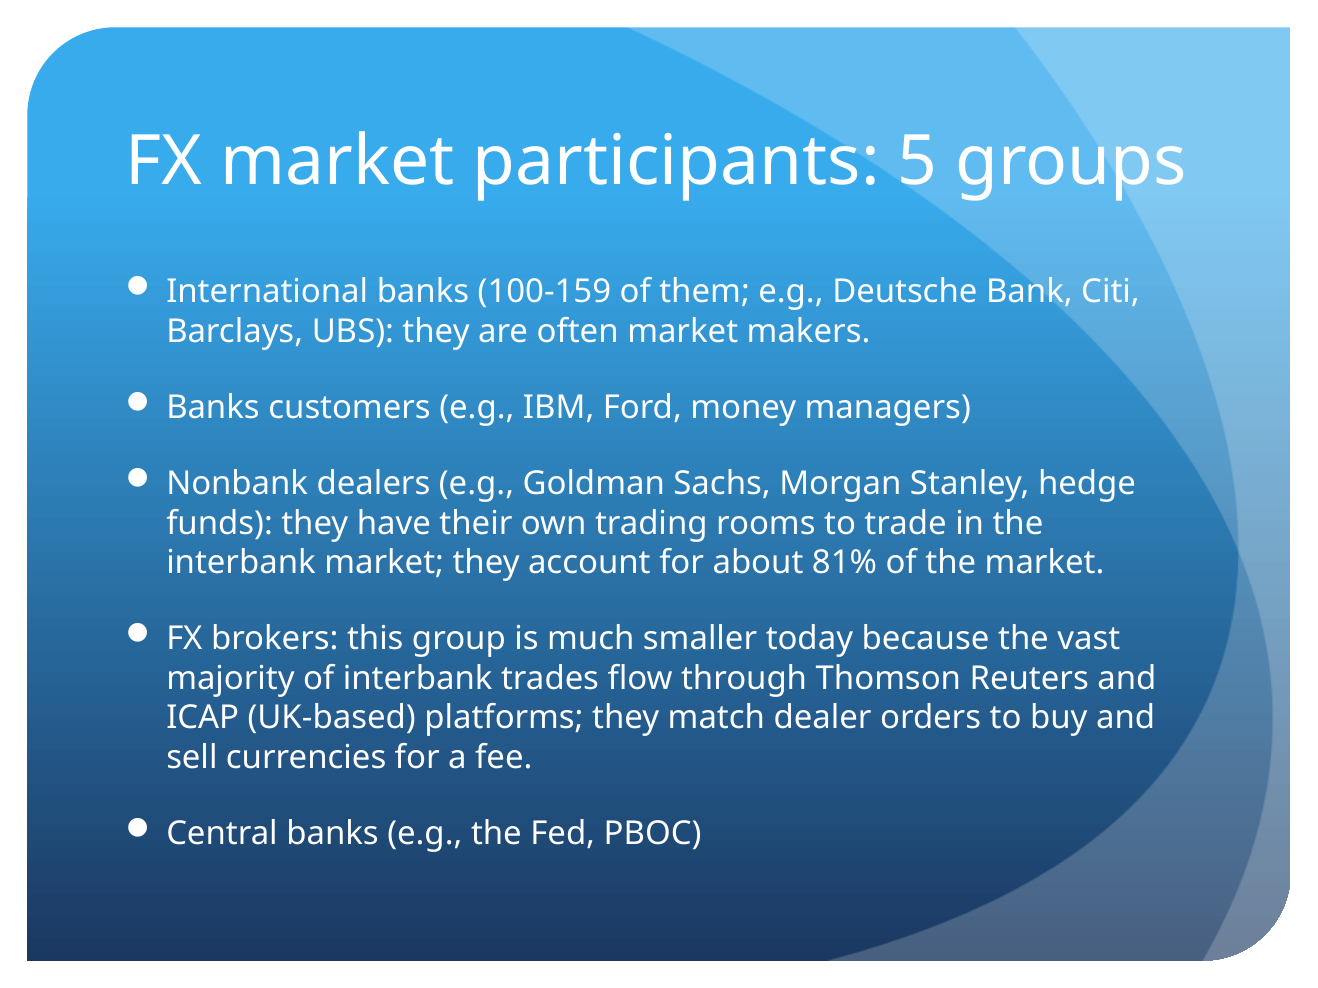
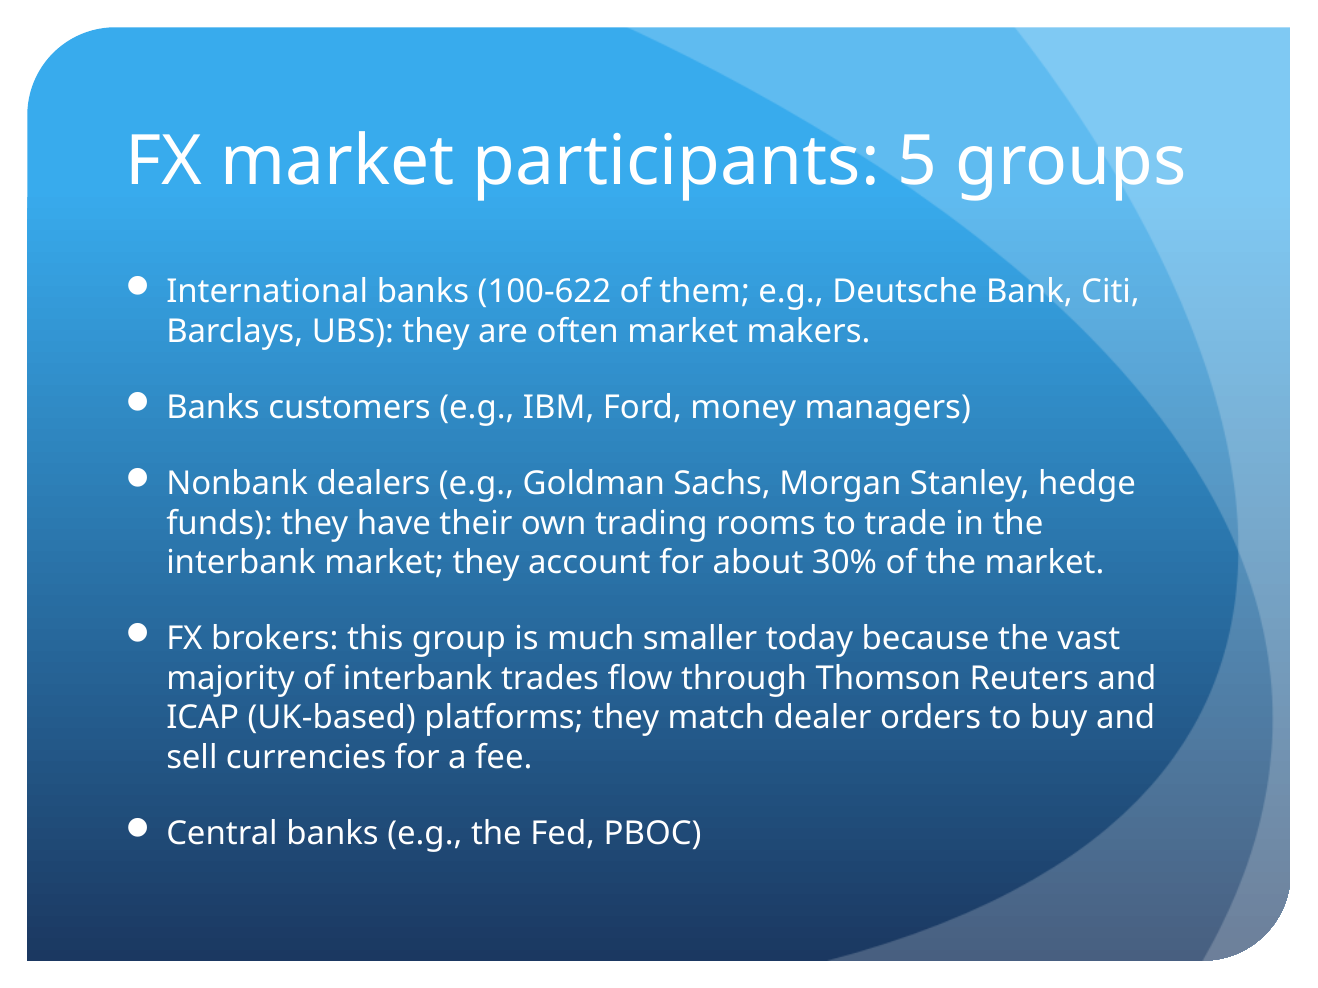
100-159: 100-159 -> 100-622 (544, 292)
81%: 81% -> 30% (845, 563)
